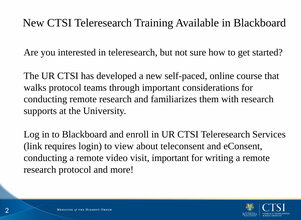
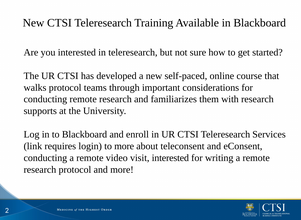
to view: view -> more (124, 146)
visit important: important -> interested (170, 158)
